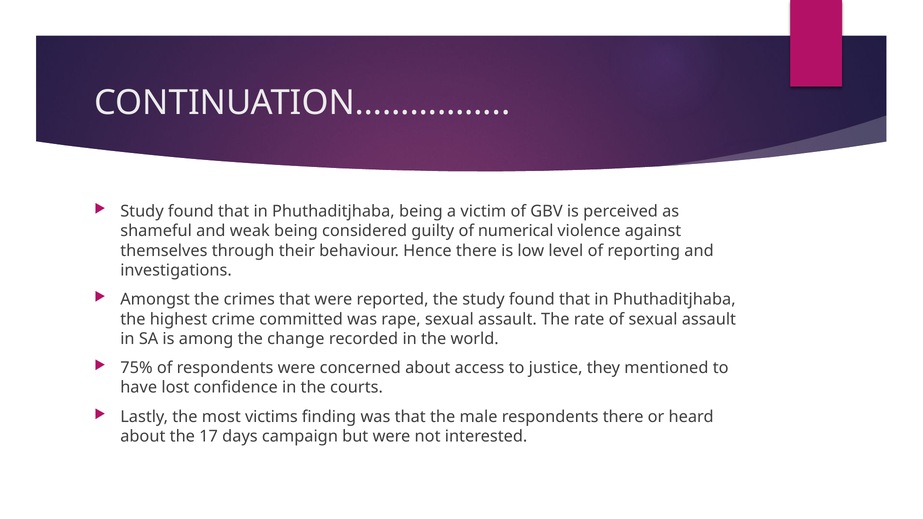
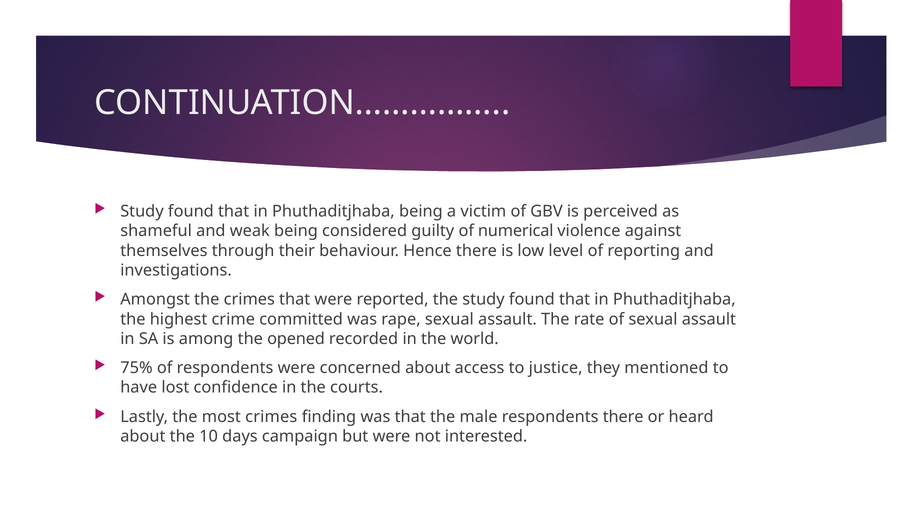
change: change -> opened (296, 339)
most victims: victims -> crimes (271, 417)
17: 17 -> 10 (209, 437)
